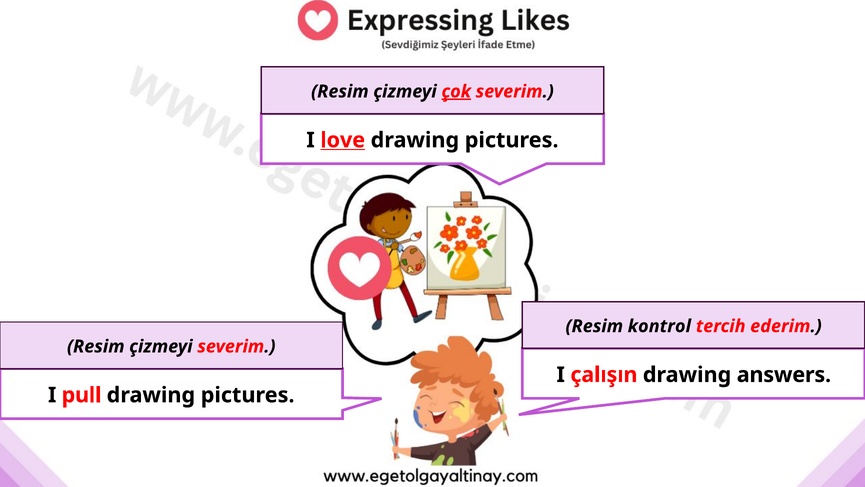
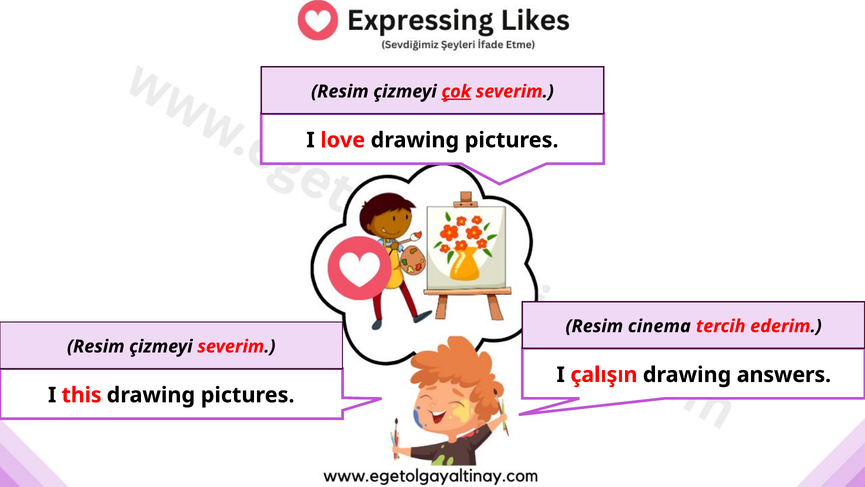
love underline: present -> none (343, 140)
kontrol: kontrol -> cinema (659, 326)
pull: pull -> this (82, 395)
